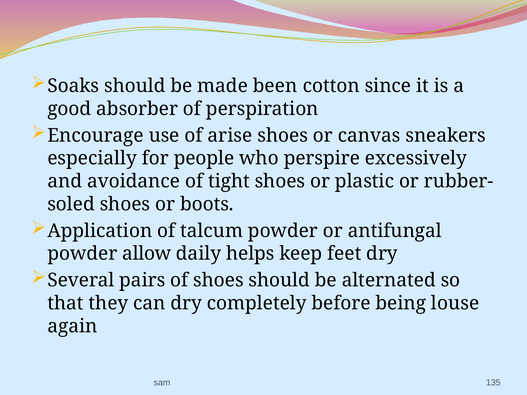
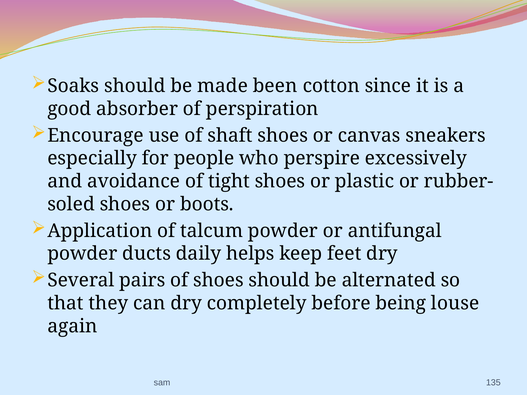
arise: arise -> shaft (230, 136)
allow: allow -> ducts (147, 254)
